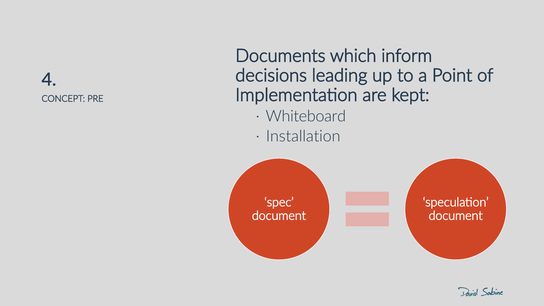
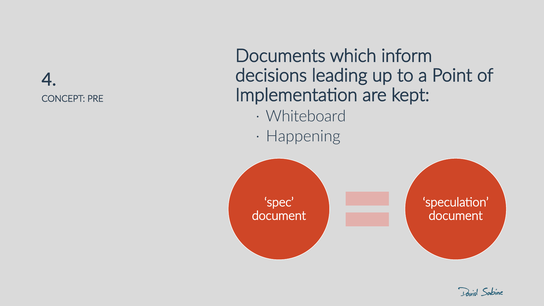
Installation: Installation -> Happening (303, 136)
